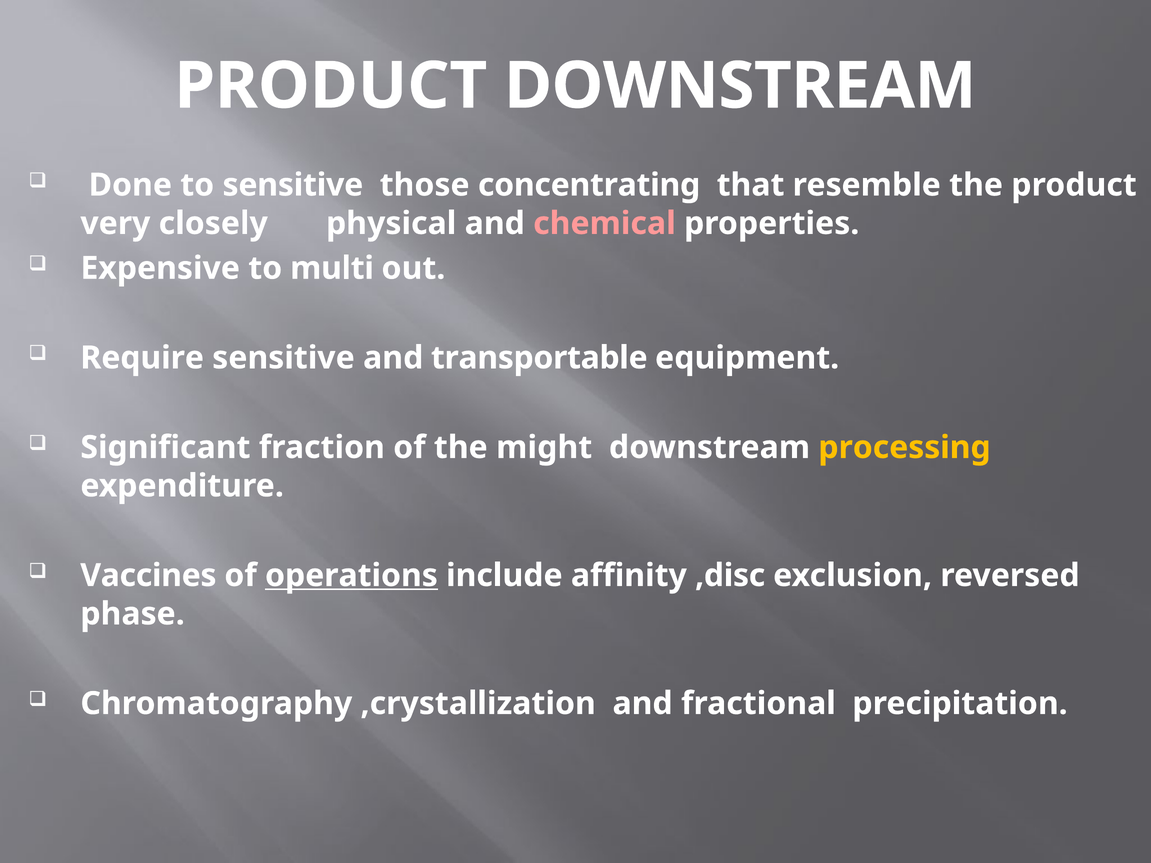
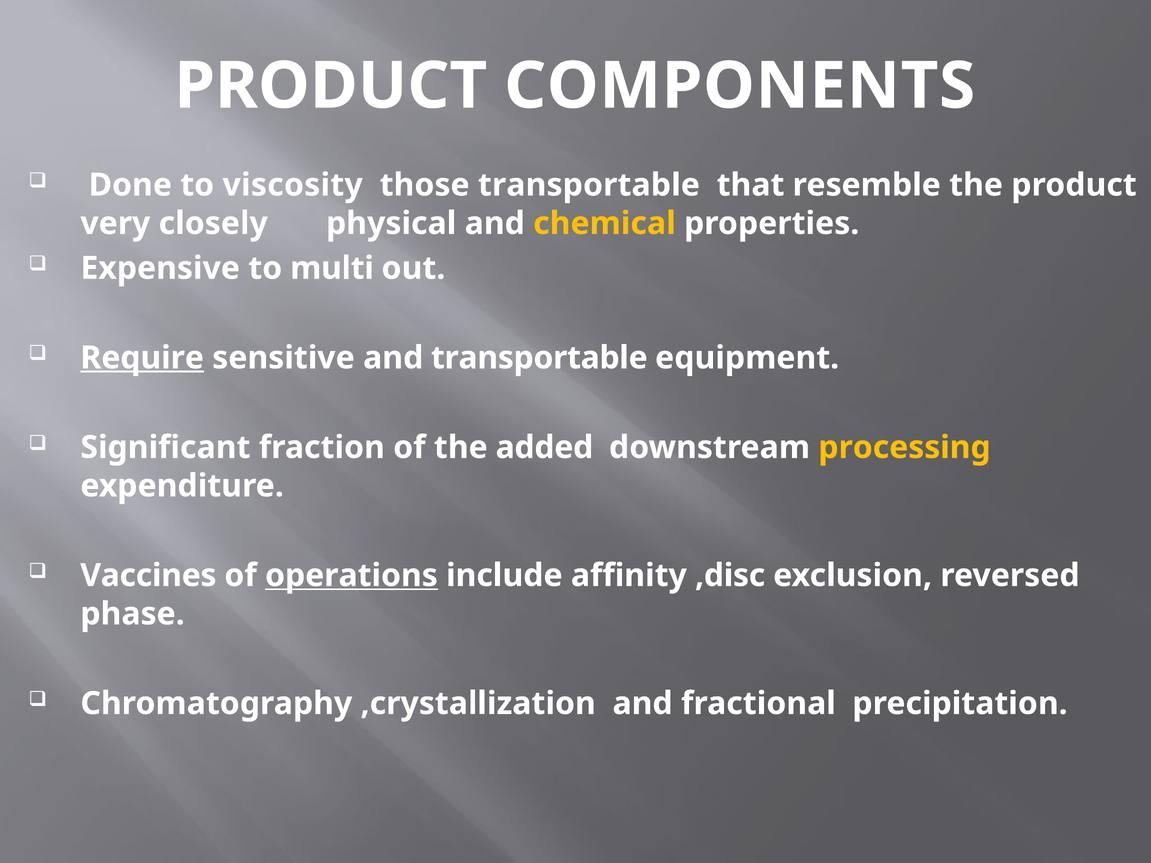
PRODUCT DOWNSTREAM: DOWNSTREAM -> COMPONENTS (740, 86)
to sensitive: sensitive -> viscosity (293, 185)
those concentrating: concentrating -> transportable (589, 185)
chemical colour: pink -> yellow (604, 223)
Require underline: none -> present (142, 358)
might: might -> added (544, 448)
